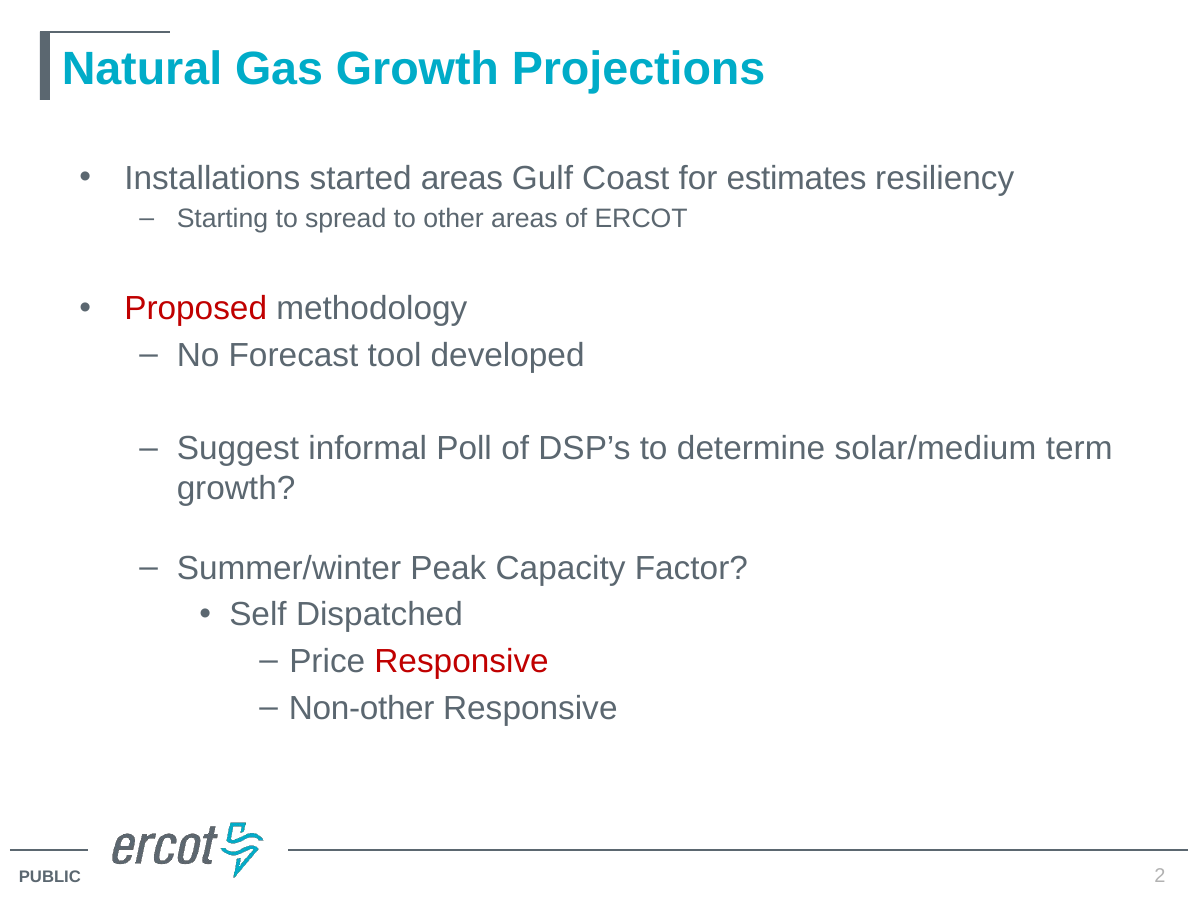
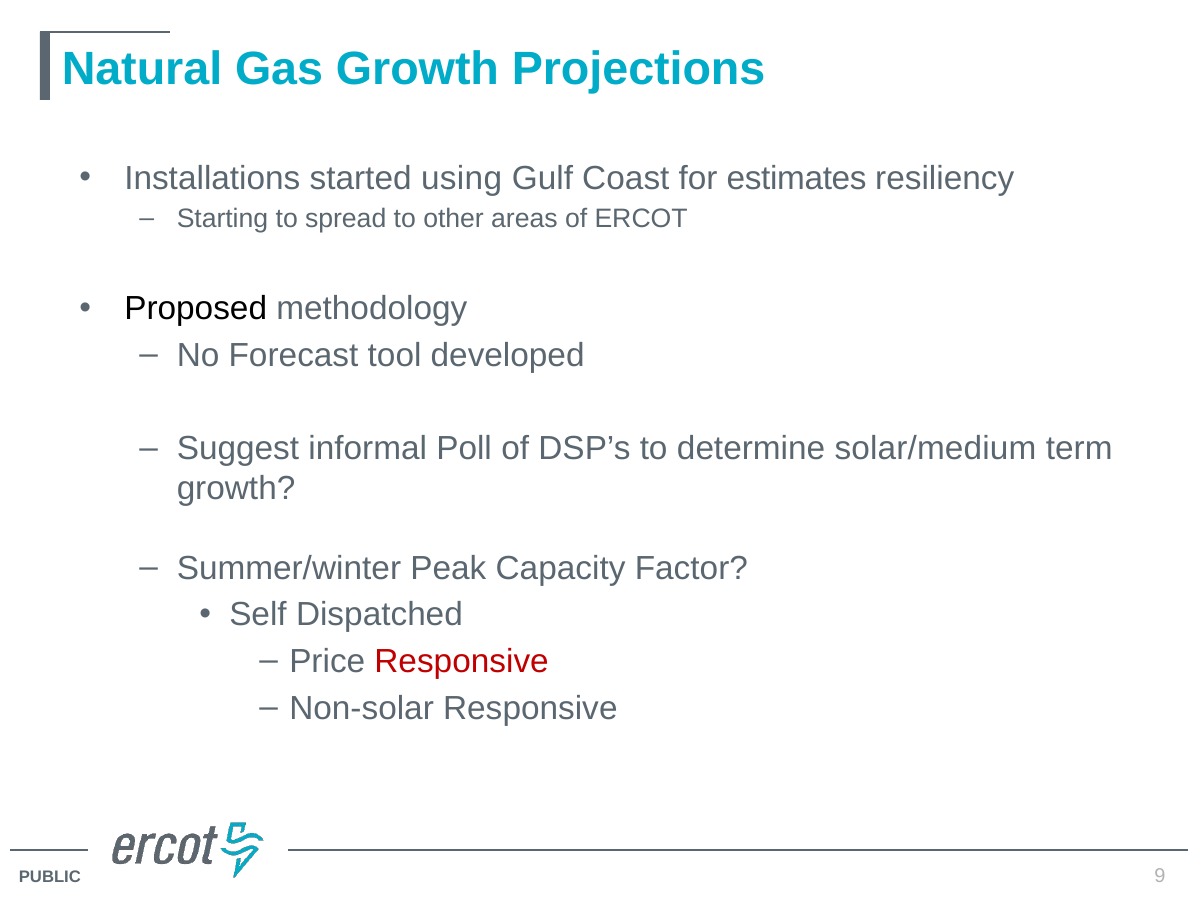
started areas: areas -> using (462, 178)
Proposed colour: red -> black (196, 309)
Non-other: Non-other -> Non-solar (362, 708)
2: 2 -> 9 (1160, 876)
